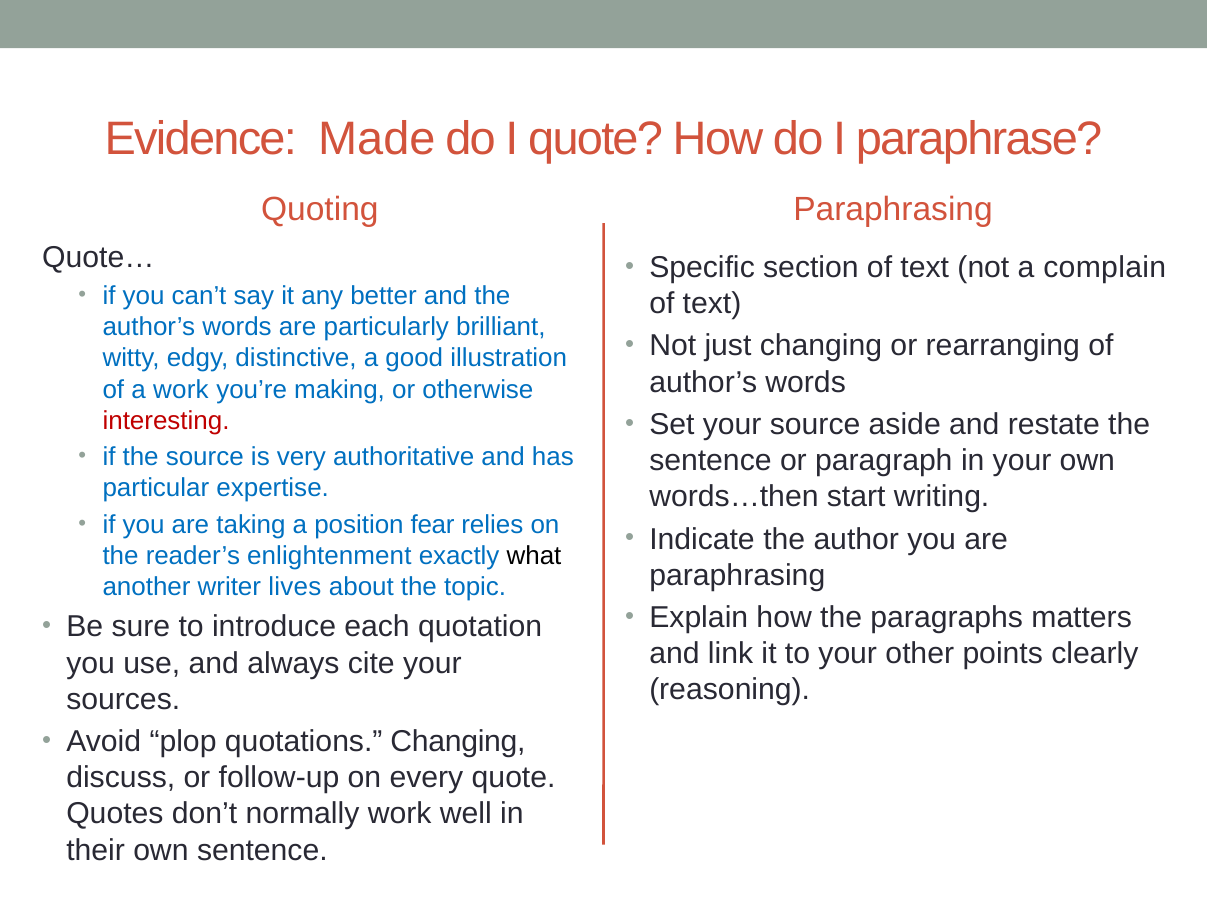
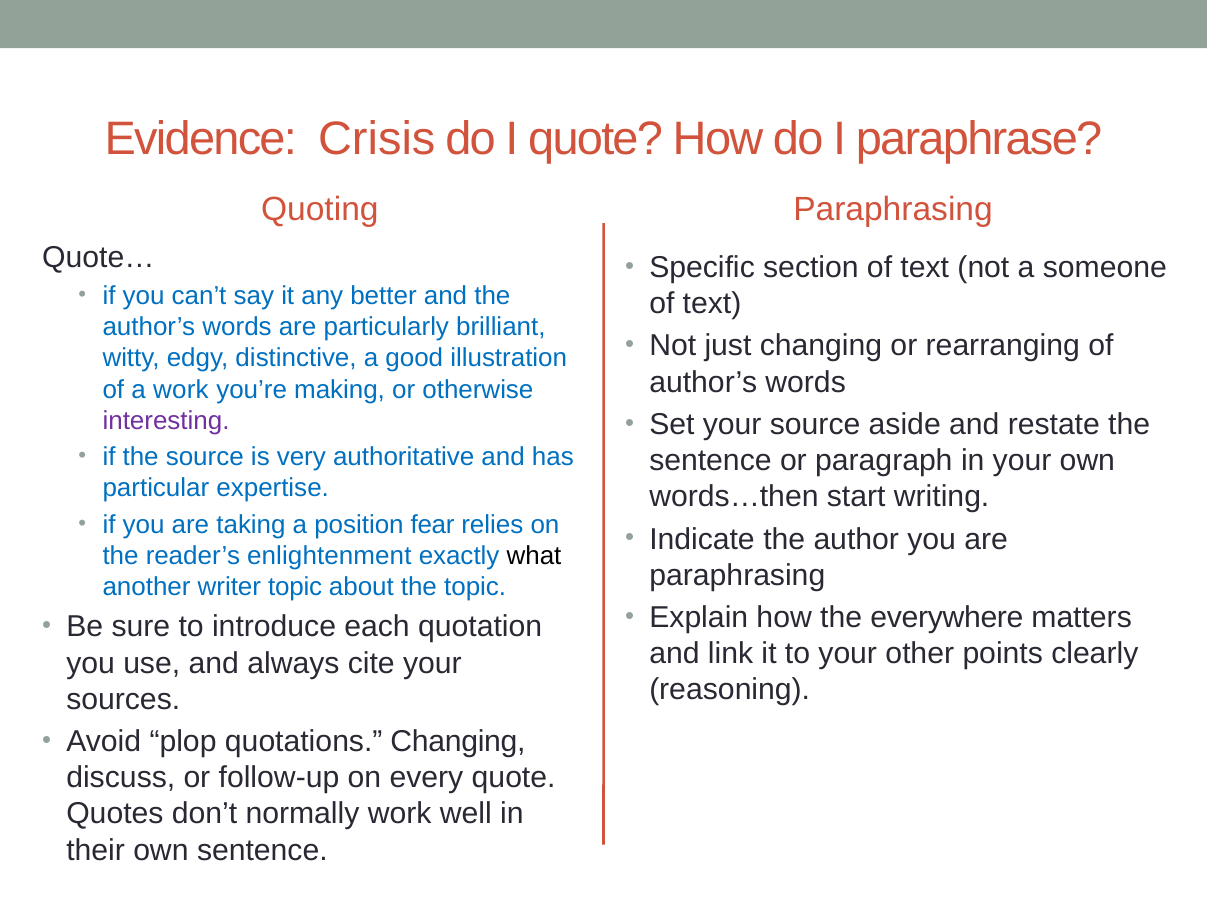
Made: Made -> Crisis (377, 139)
complain: complain -> someone (1105, 268)
interesting colour: red -> purple (166, 421)
writer lives: lives -> topic (295, 587)
paragraphs: paragraphs -> everywhere (947, 618)
